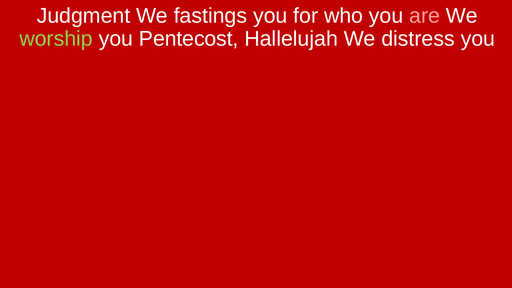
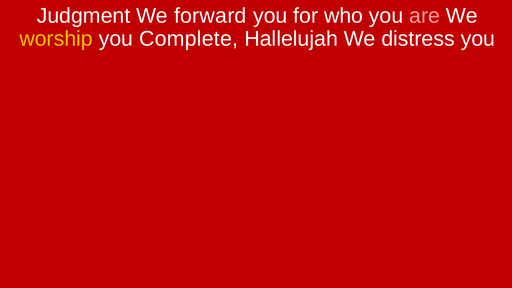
fastings: fastings -> forward (210, 16)
worship colour: light green -> yellow (56, 39)
Pentecost: Pentecost -> Complete (189, 39)
